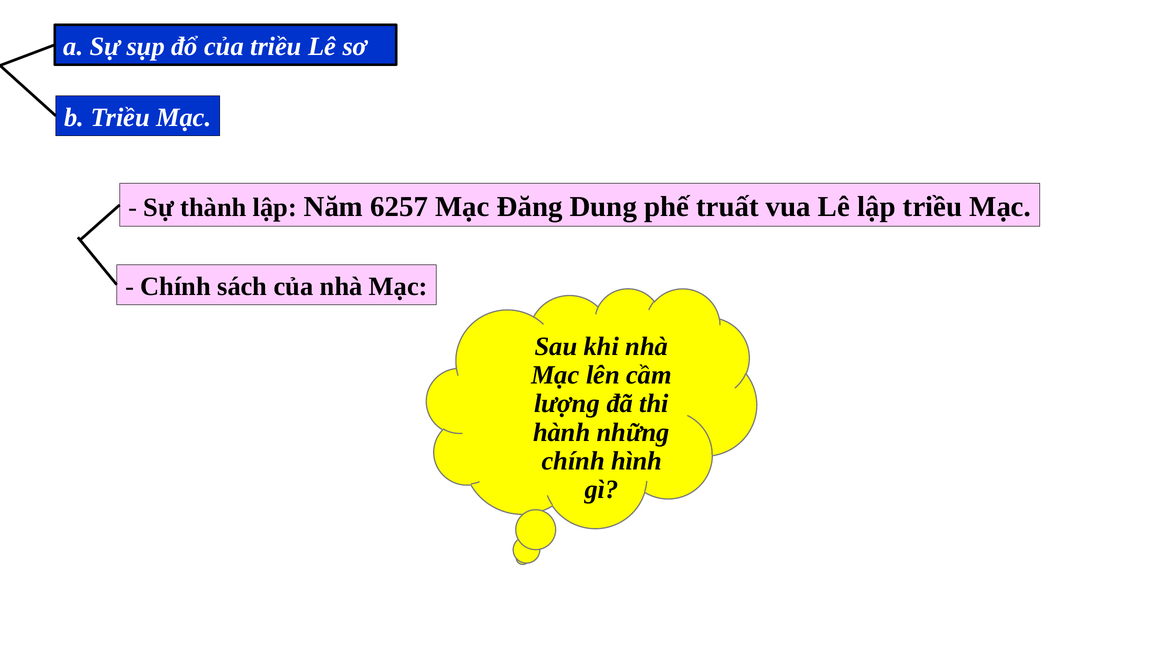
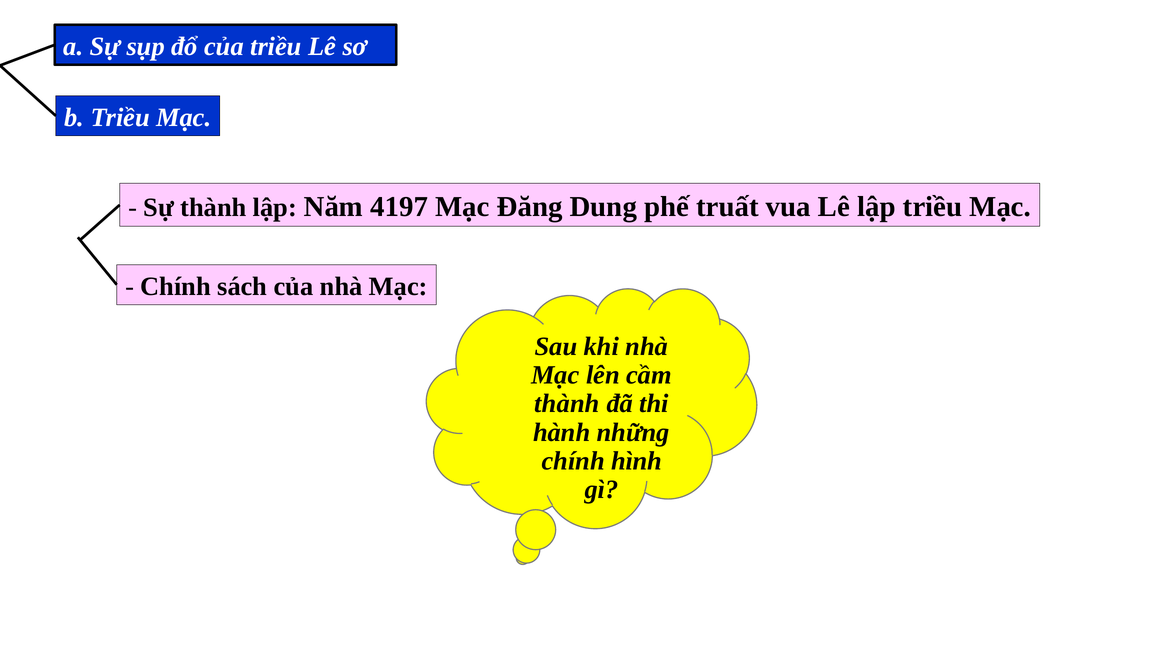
6257: 6257 -> 4197 (399, 207)
lượng: lượng -> thành (567, 404)
